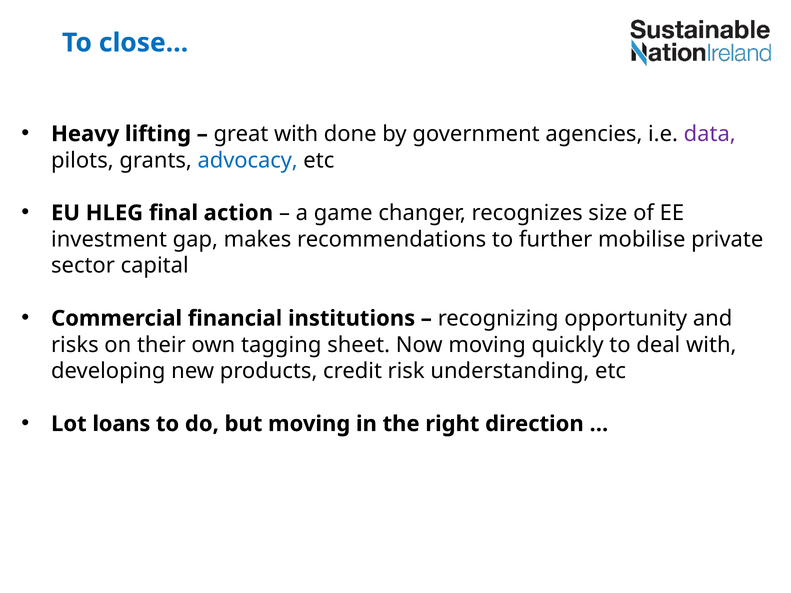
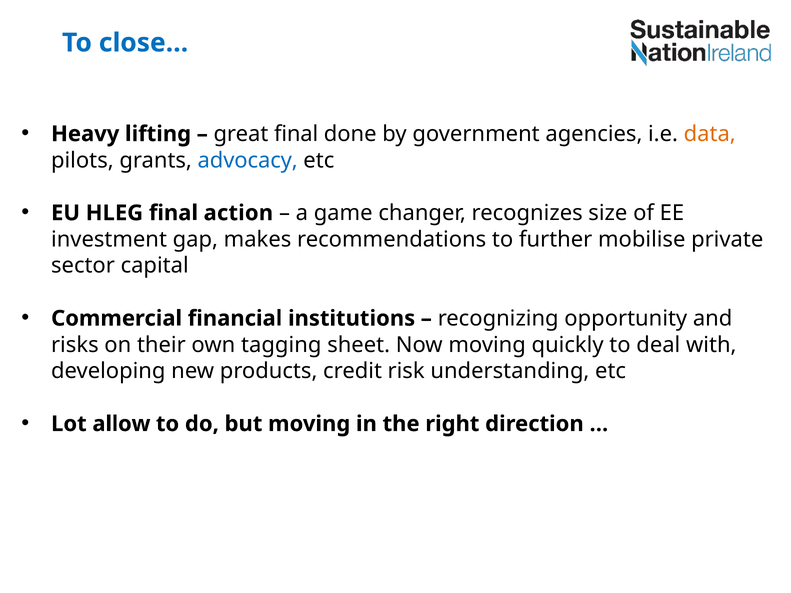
great with: with -> final (296, 134)
data colour: purple -> orange (710, 134)
loans: loans -> allow (121, 424)
